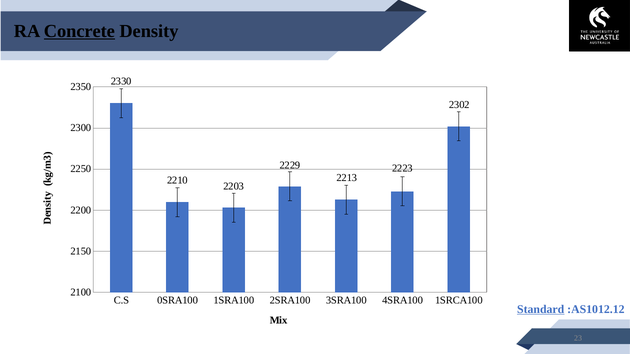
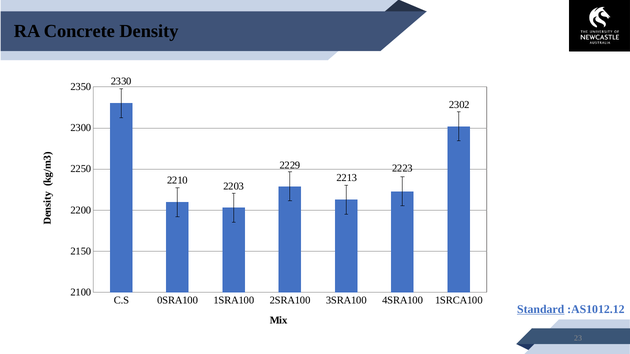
Concrete underline: present -> none (79, 31)
